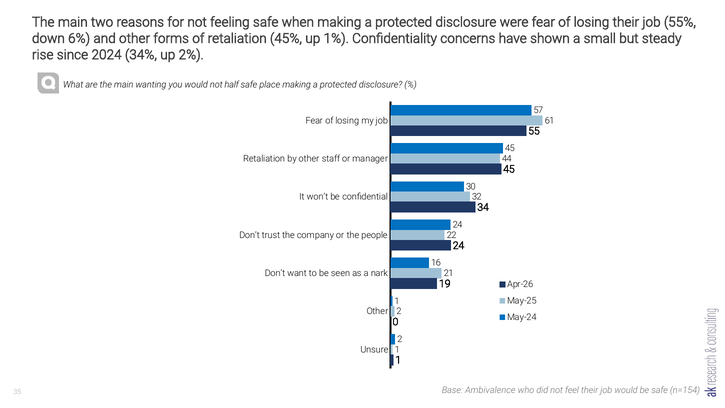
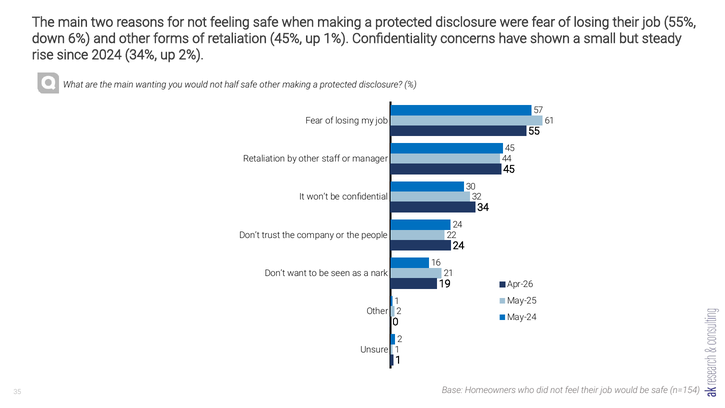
safe place: place -> other (270, 85)
Ambivalence: Ambivalence -> Homeowners (490, 390)
